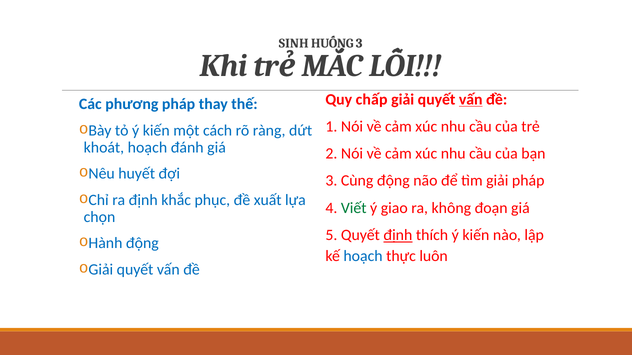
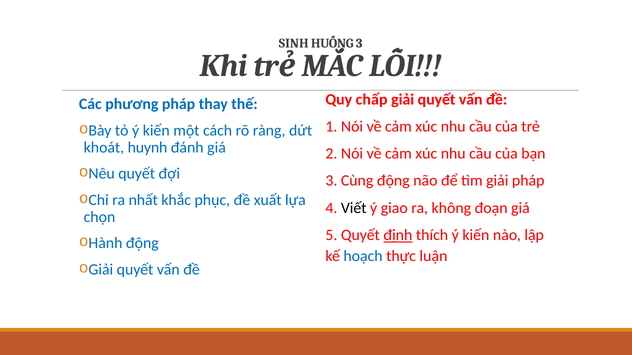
vấn underline: present -> none (471, 100)
khoát hoạch: hoạch -> huynh (148, 148)
Nêu huyết: huyết -> quyết (137, 174)
ra định: định -> nhất (143, 200)
Viết colour: green -> black (354, 208)
luôn: luôn -> luận (433, 256)
